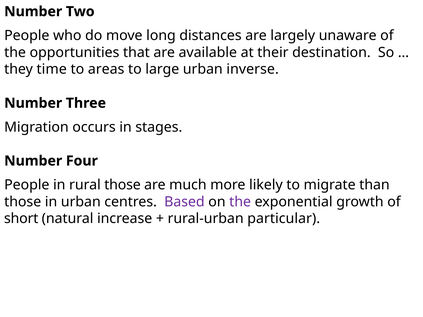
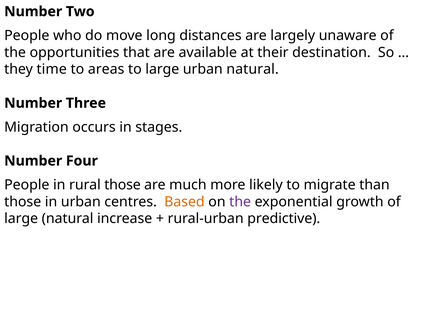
urban inverse: inverse -> natural (253, 69)
Based colour: purple -> orange (184, 202)
short: short -> large (21, 219)
particular: particular -> predictive (284, 219)
